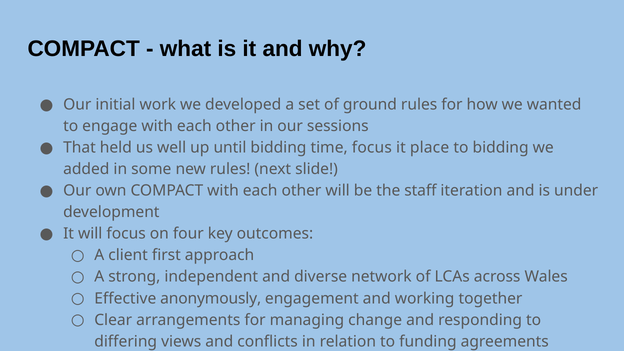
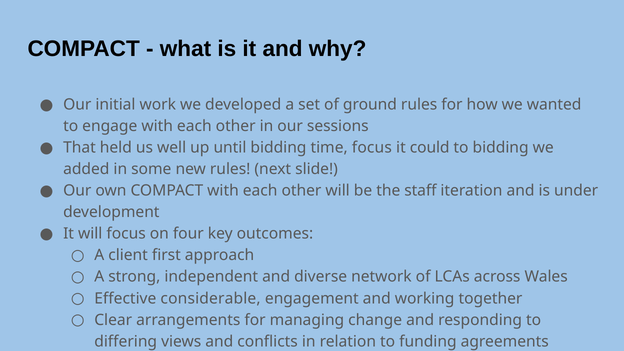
place: place -> could (430, 148)
anonymously: anonymously -> considerable (211, 298)
